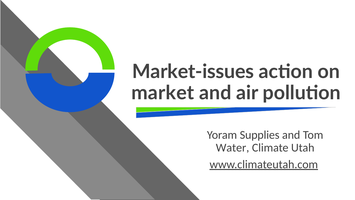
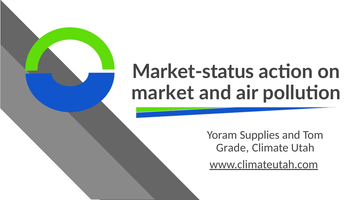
Market-issues: Market-issues -> Market-status (193, 72)
Water: Water -> Grade (233, 147)
